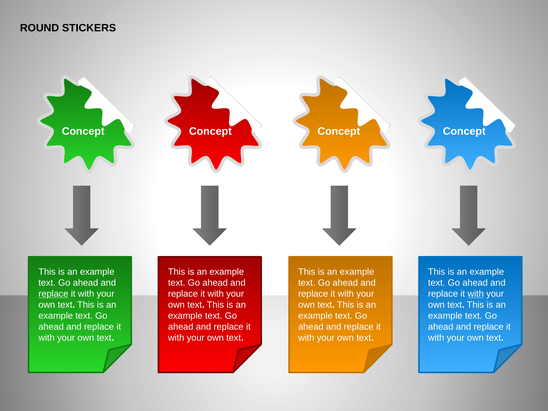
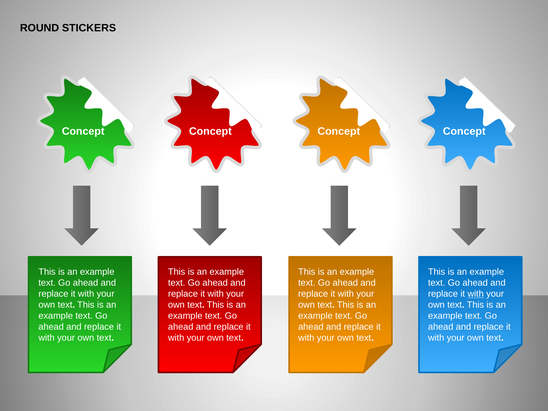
replace underline: present -> none (53, 294)
